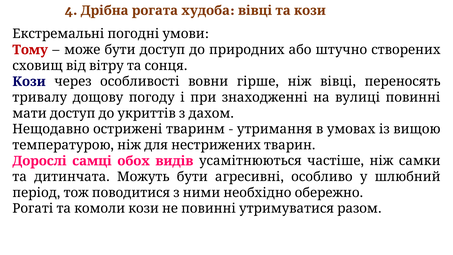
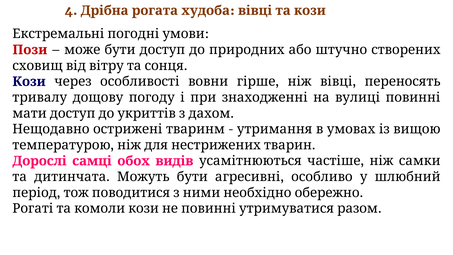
Тому: Тому -> Пози (30, 50)
